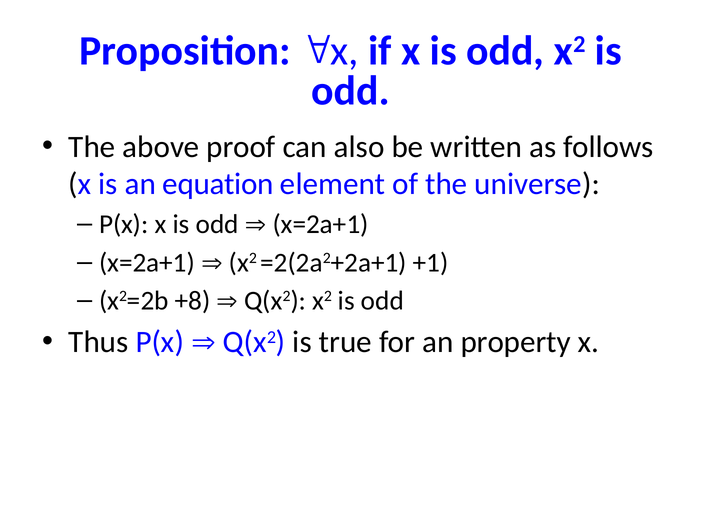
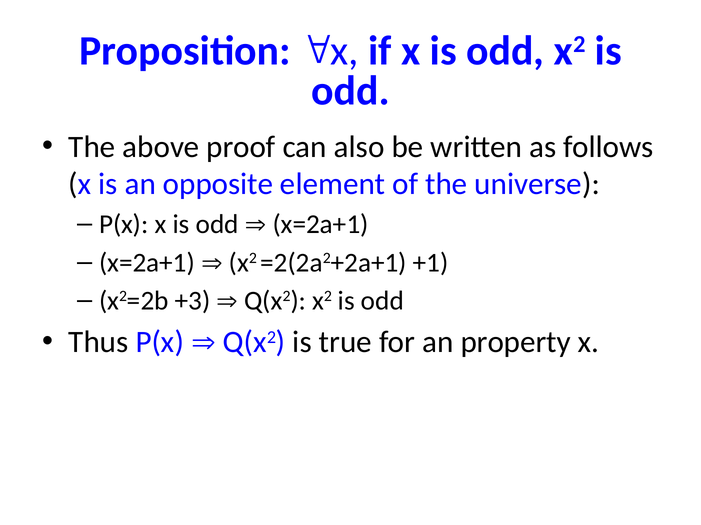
equation: equation -> opposite (218, 184)
+8: +8 -> +3 (193, 301)
